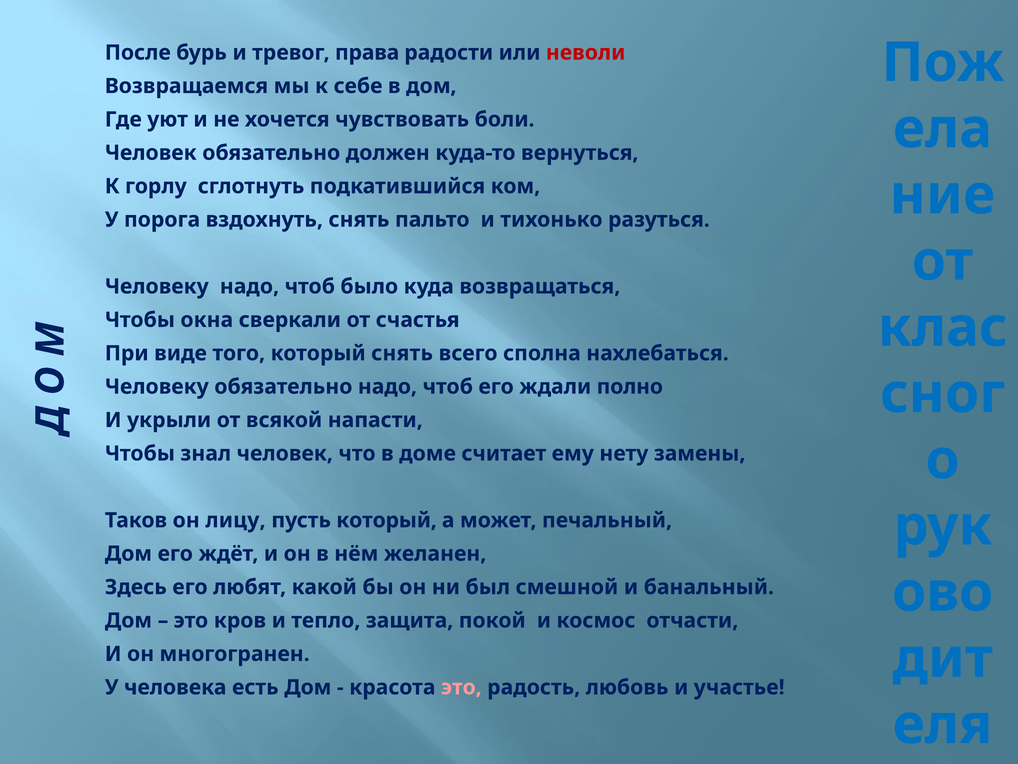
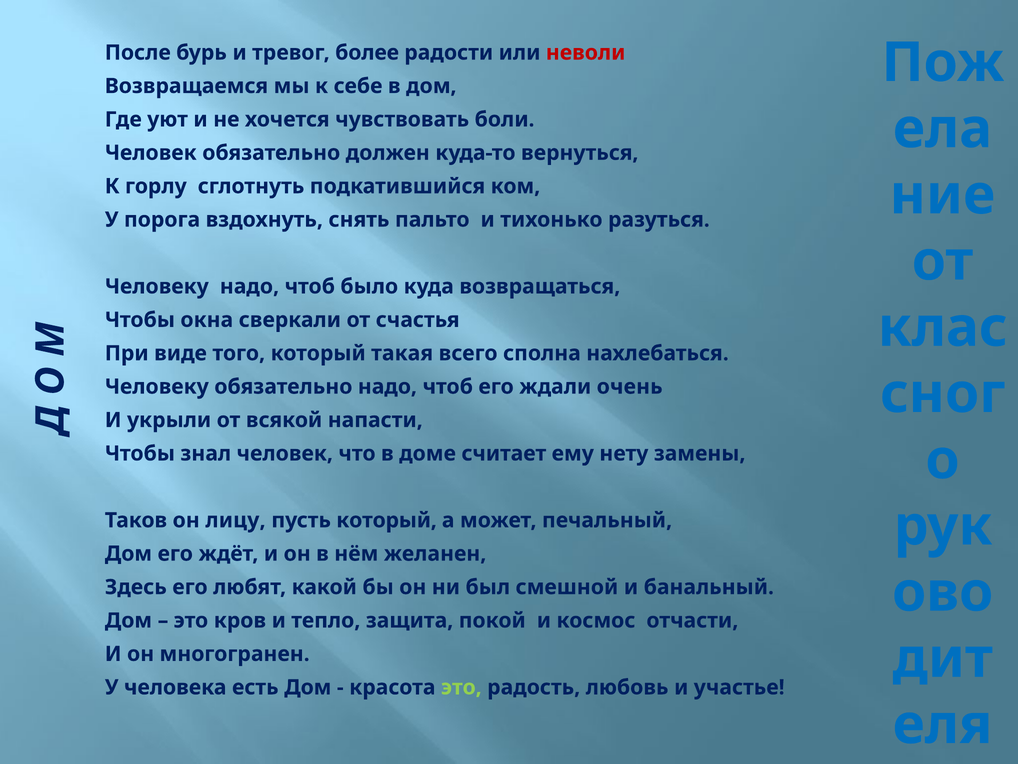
права: права -> более (367, 53)
который снять: снять -> такая (402, 353)
полно: полно -> очень (630, 386)
это colour: pink -> light green (461, 687)
